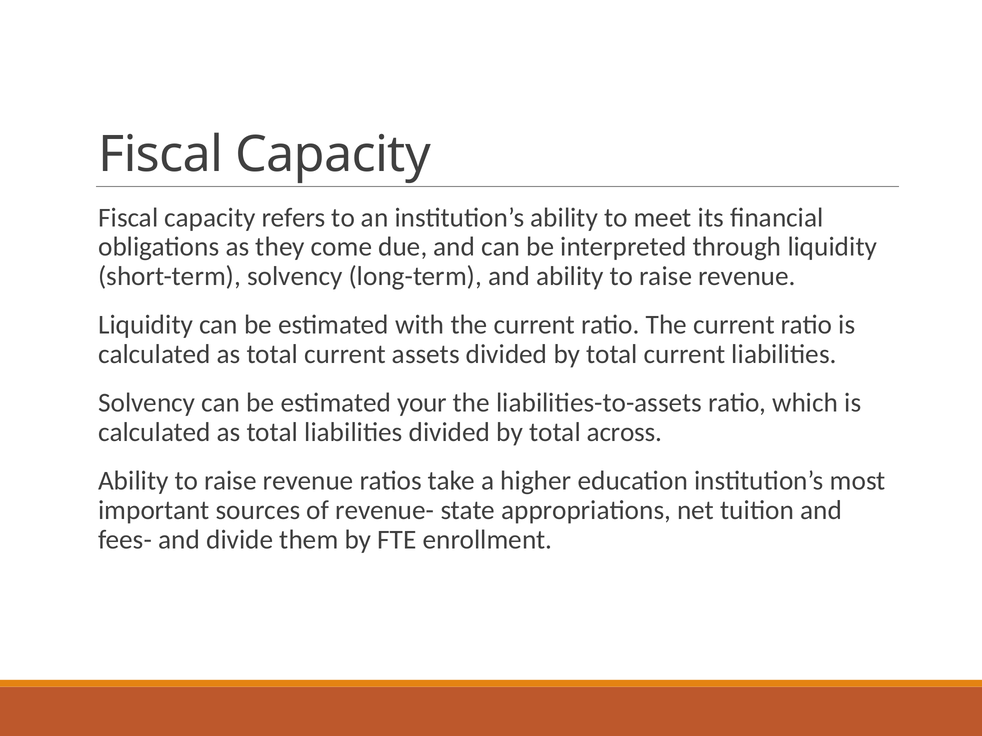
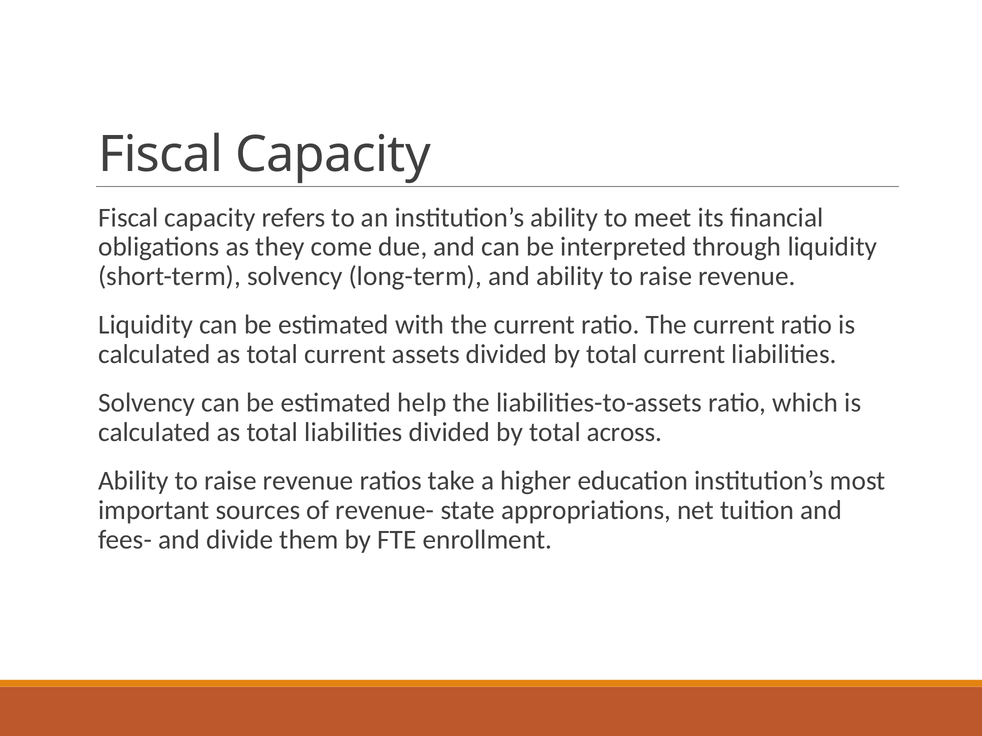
your: your -> help (422, 403)
